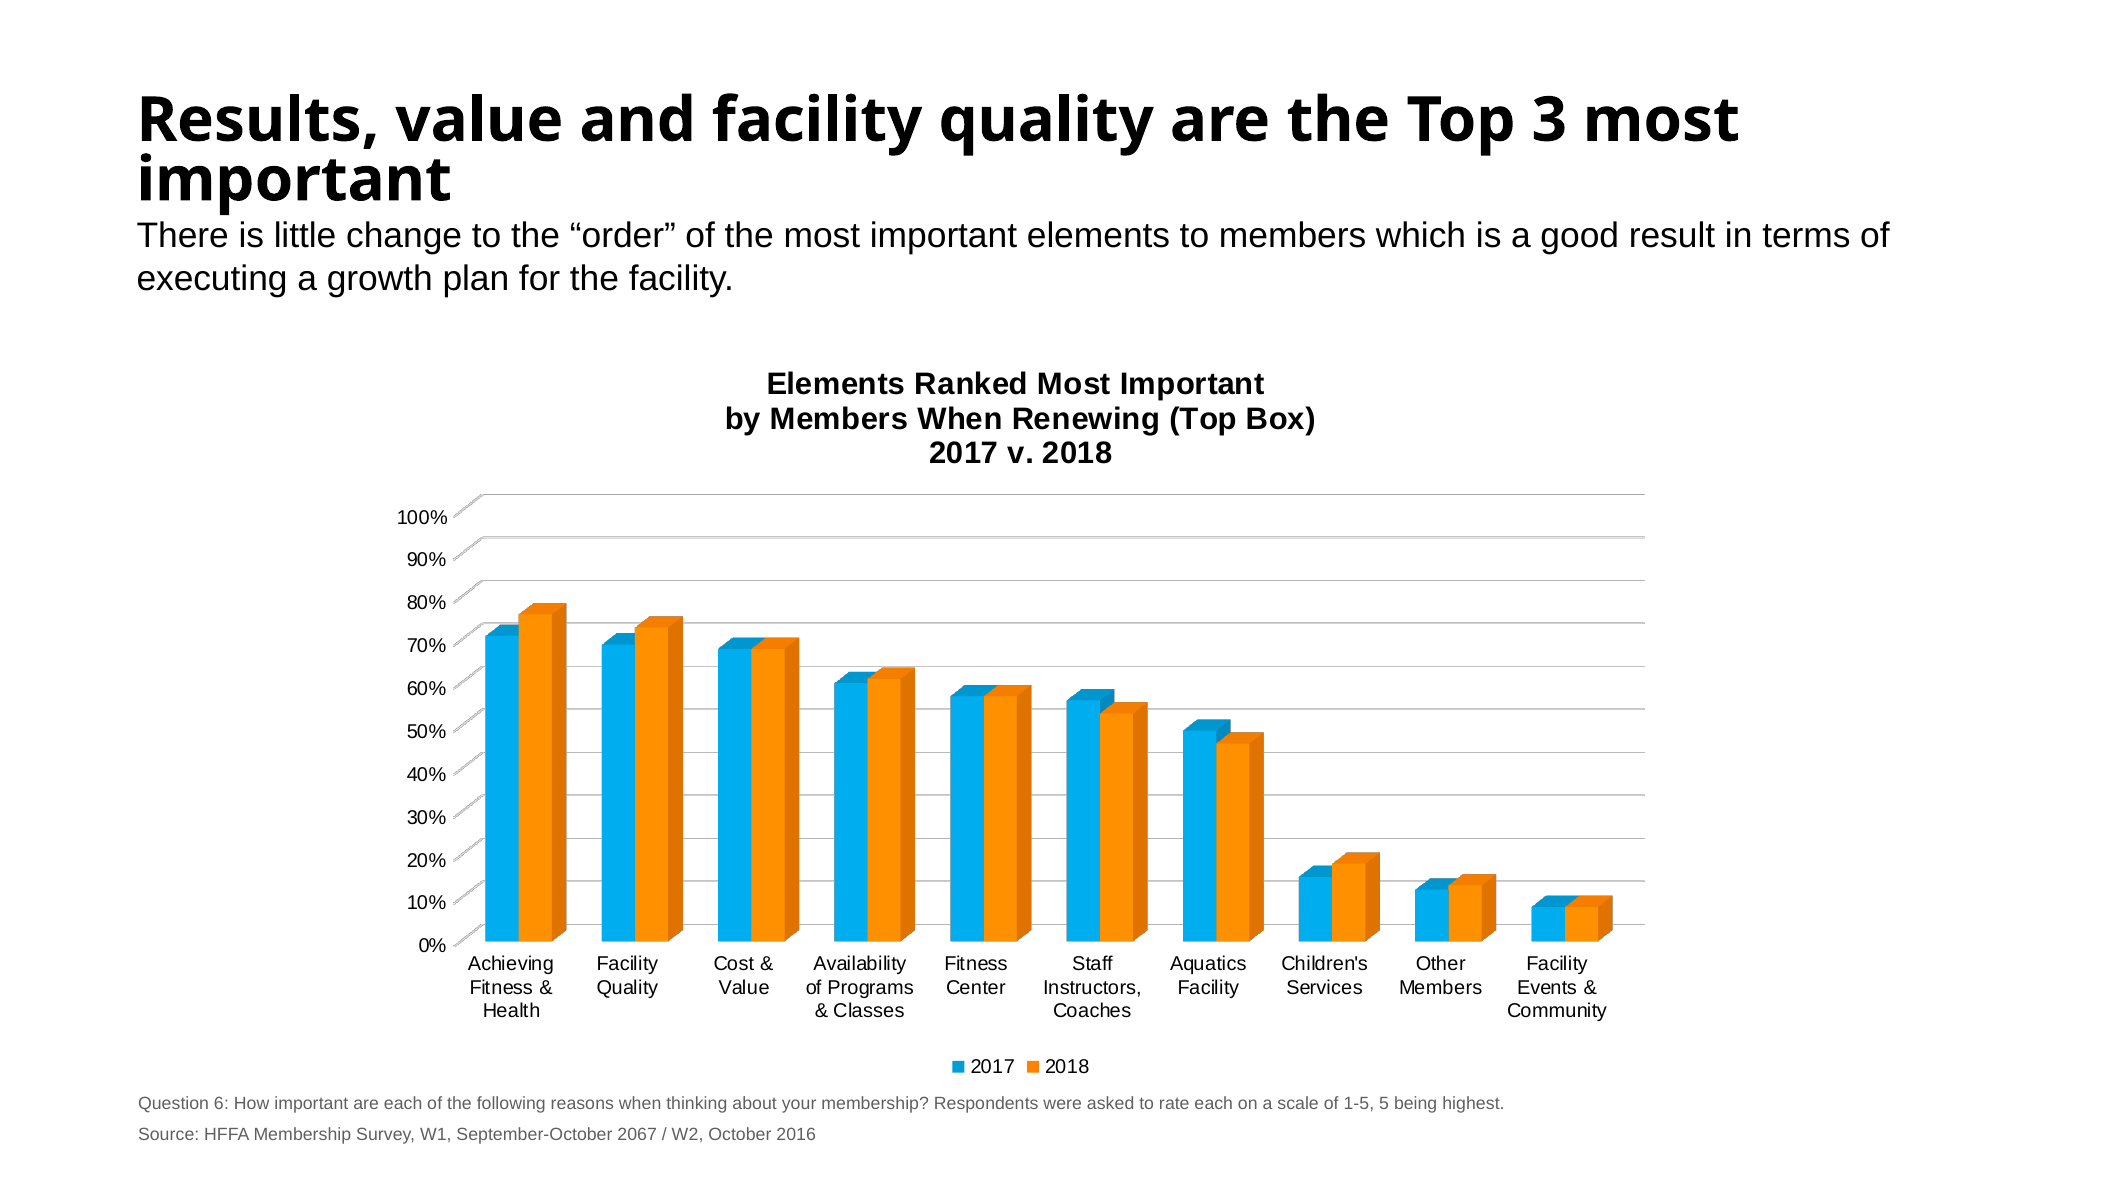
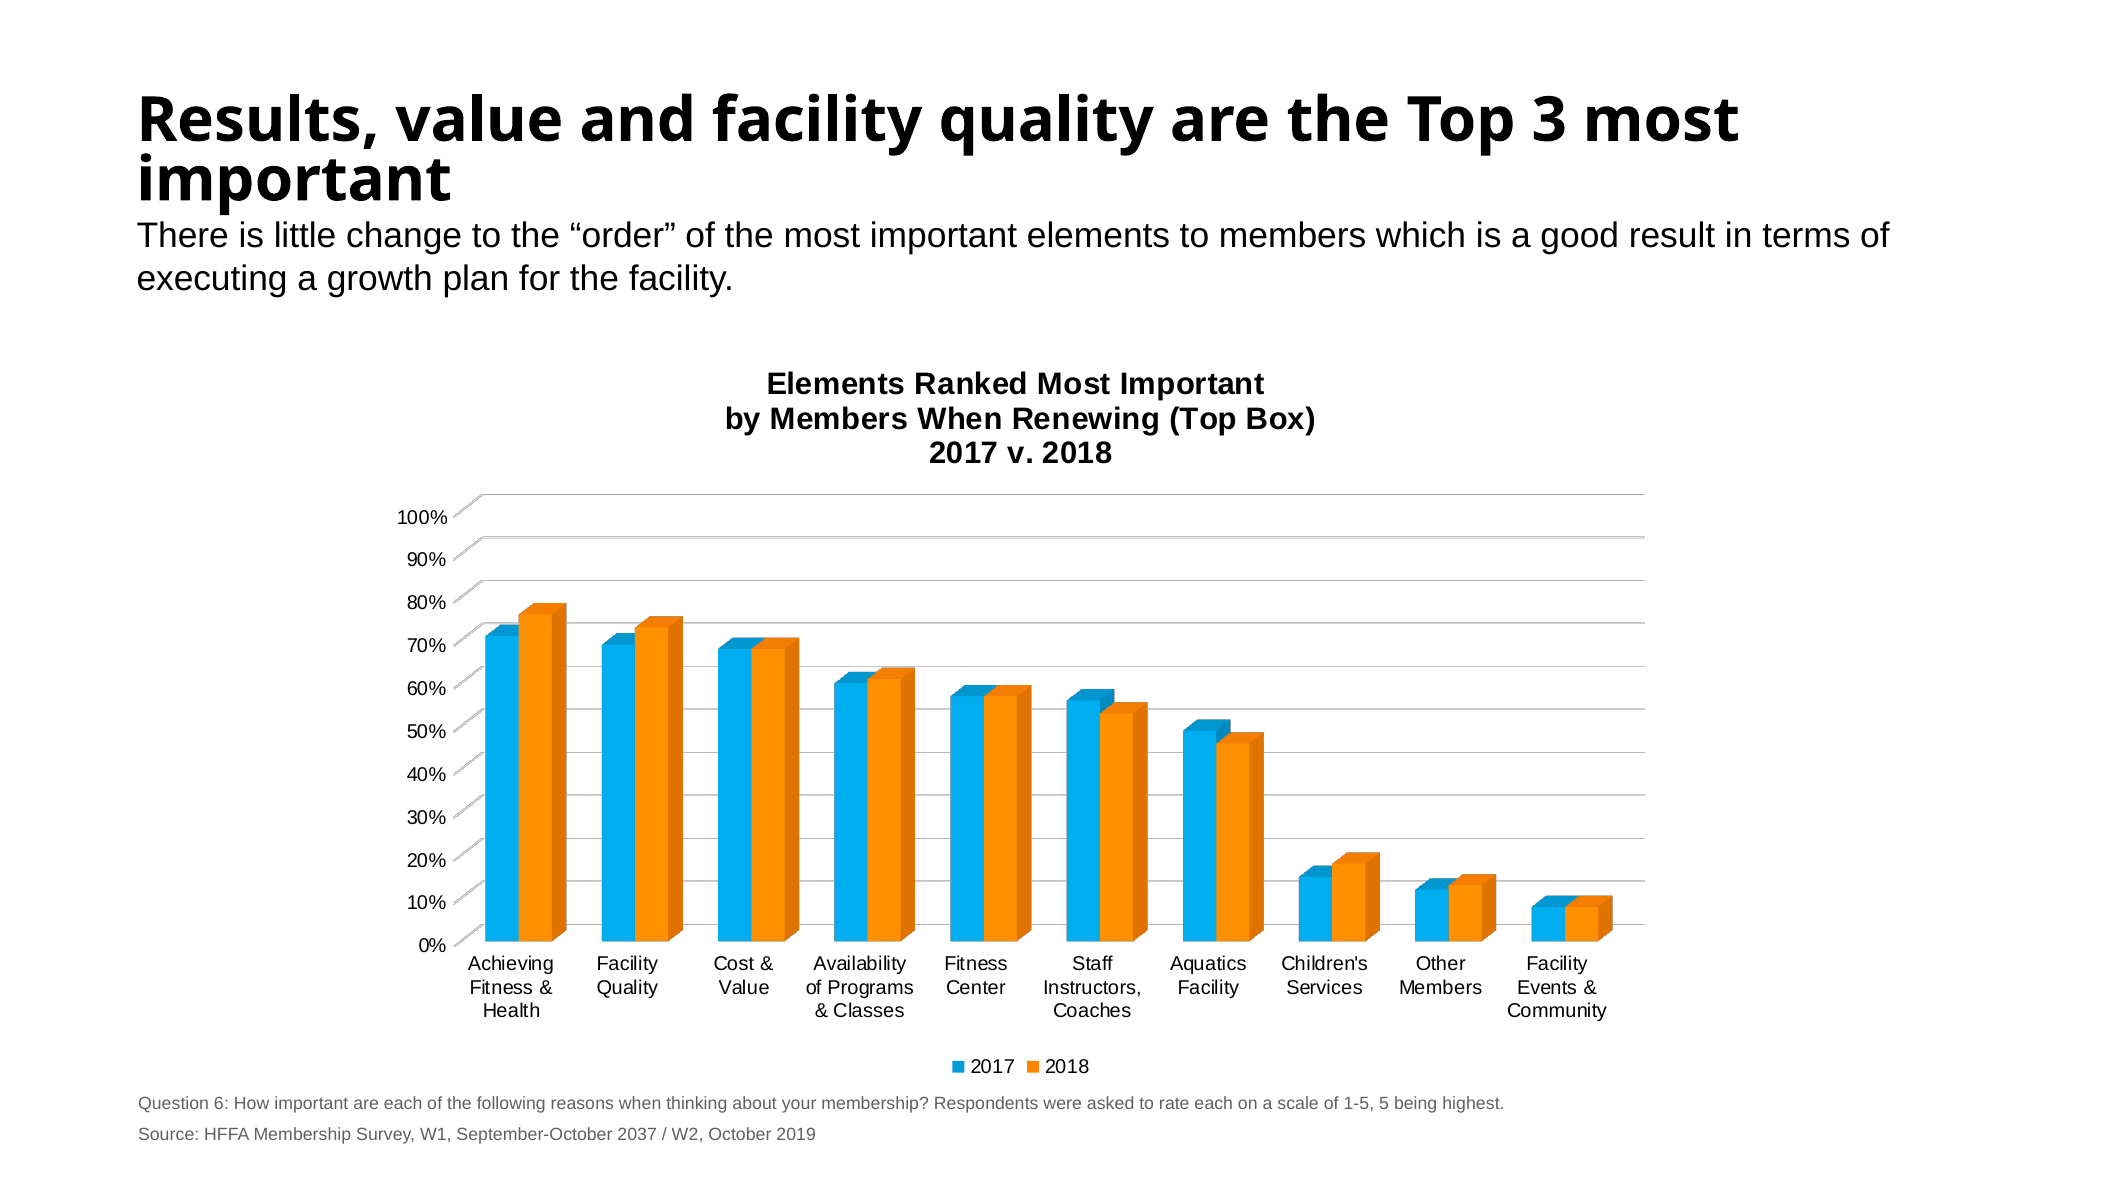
2067: 2067 -> 2037 (637, 1134)
2016: 2016 -> 2019 (796, 1134)
